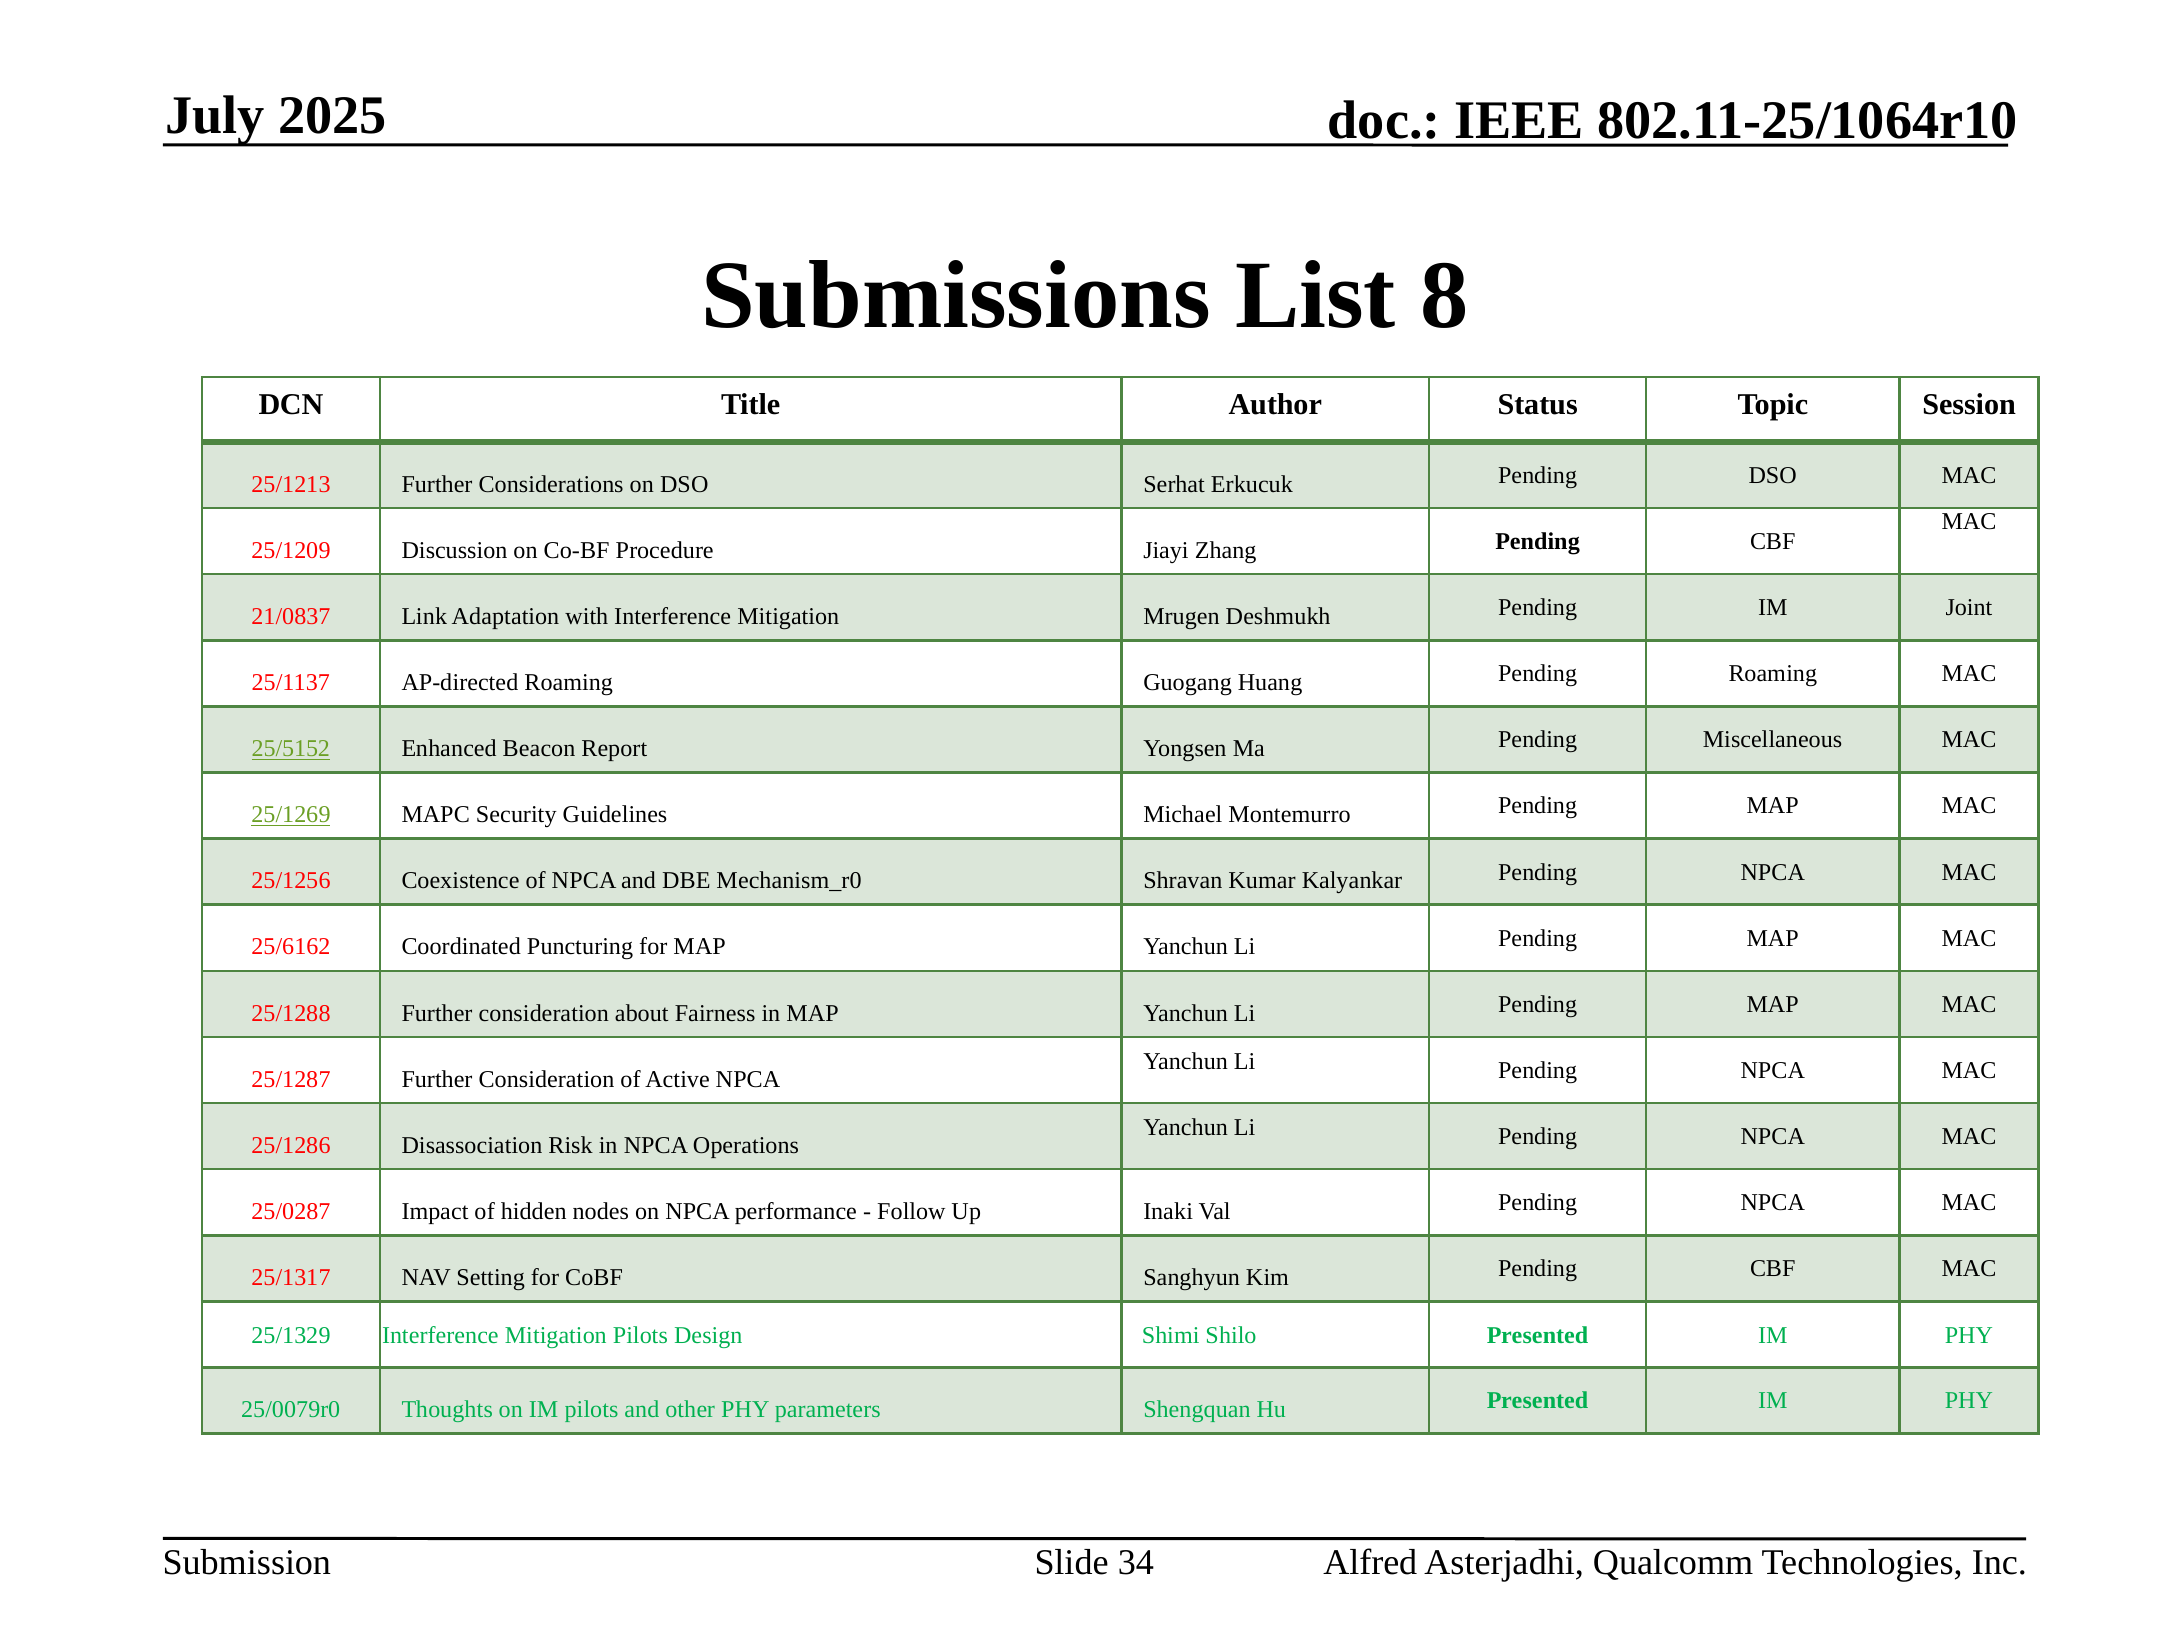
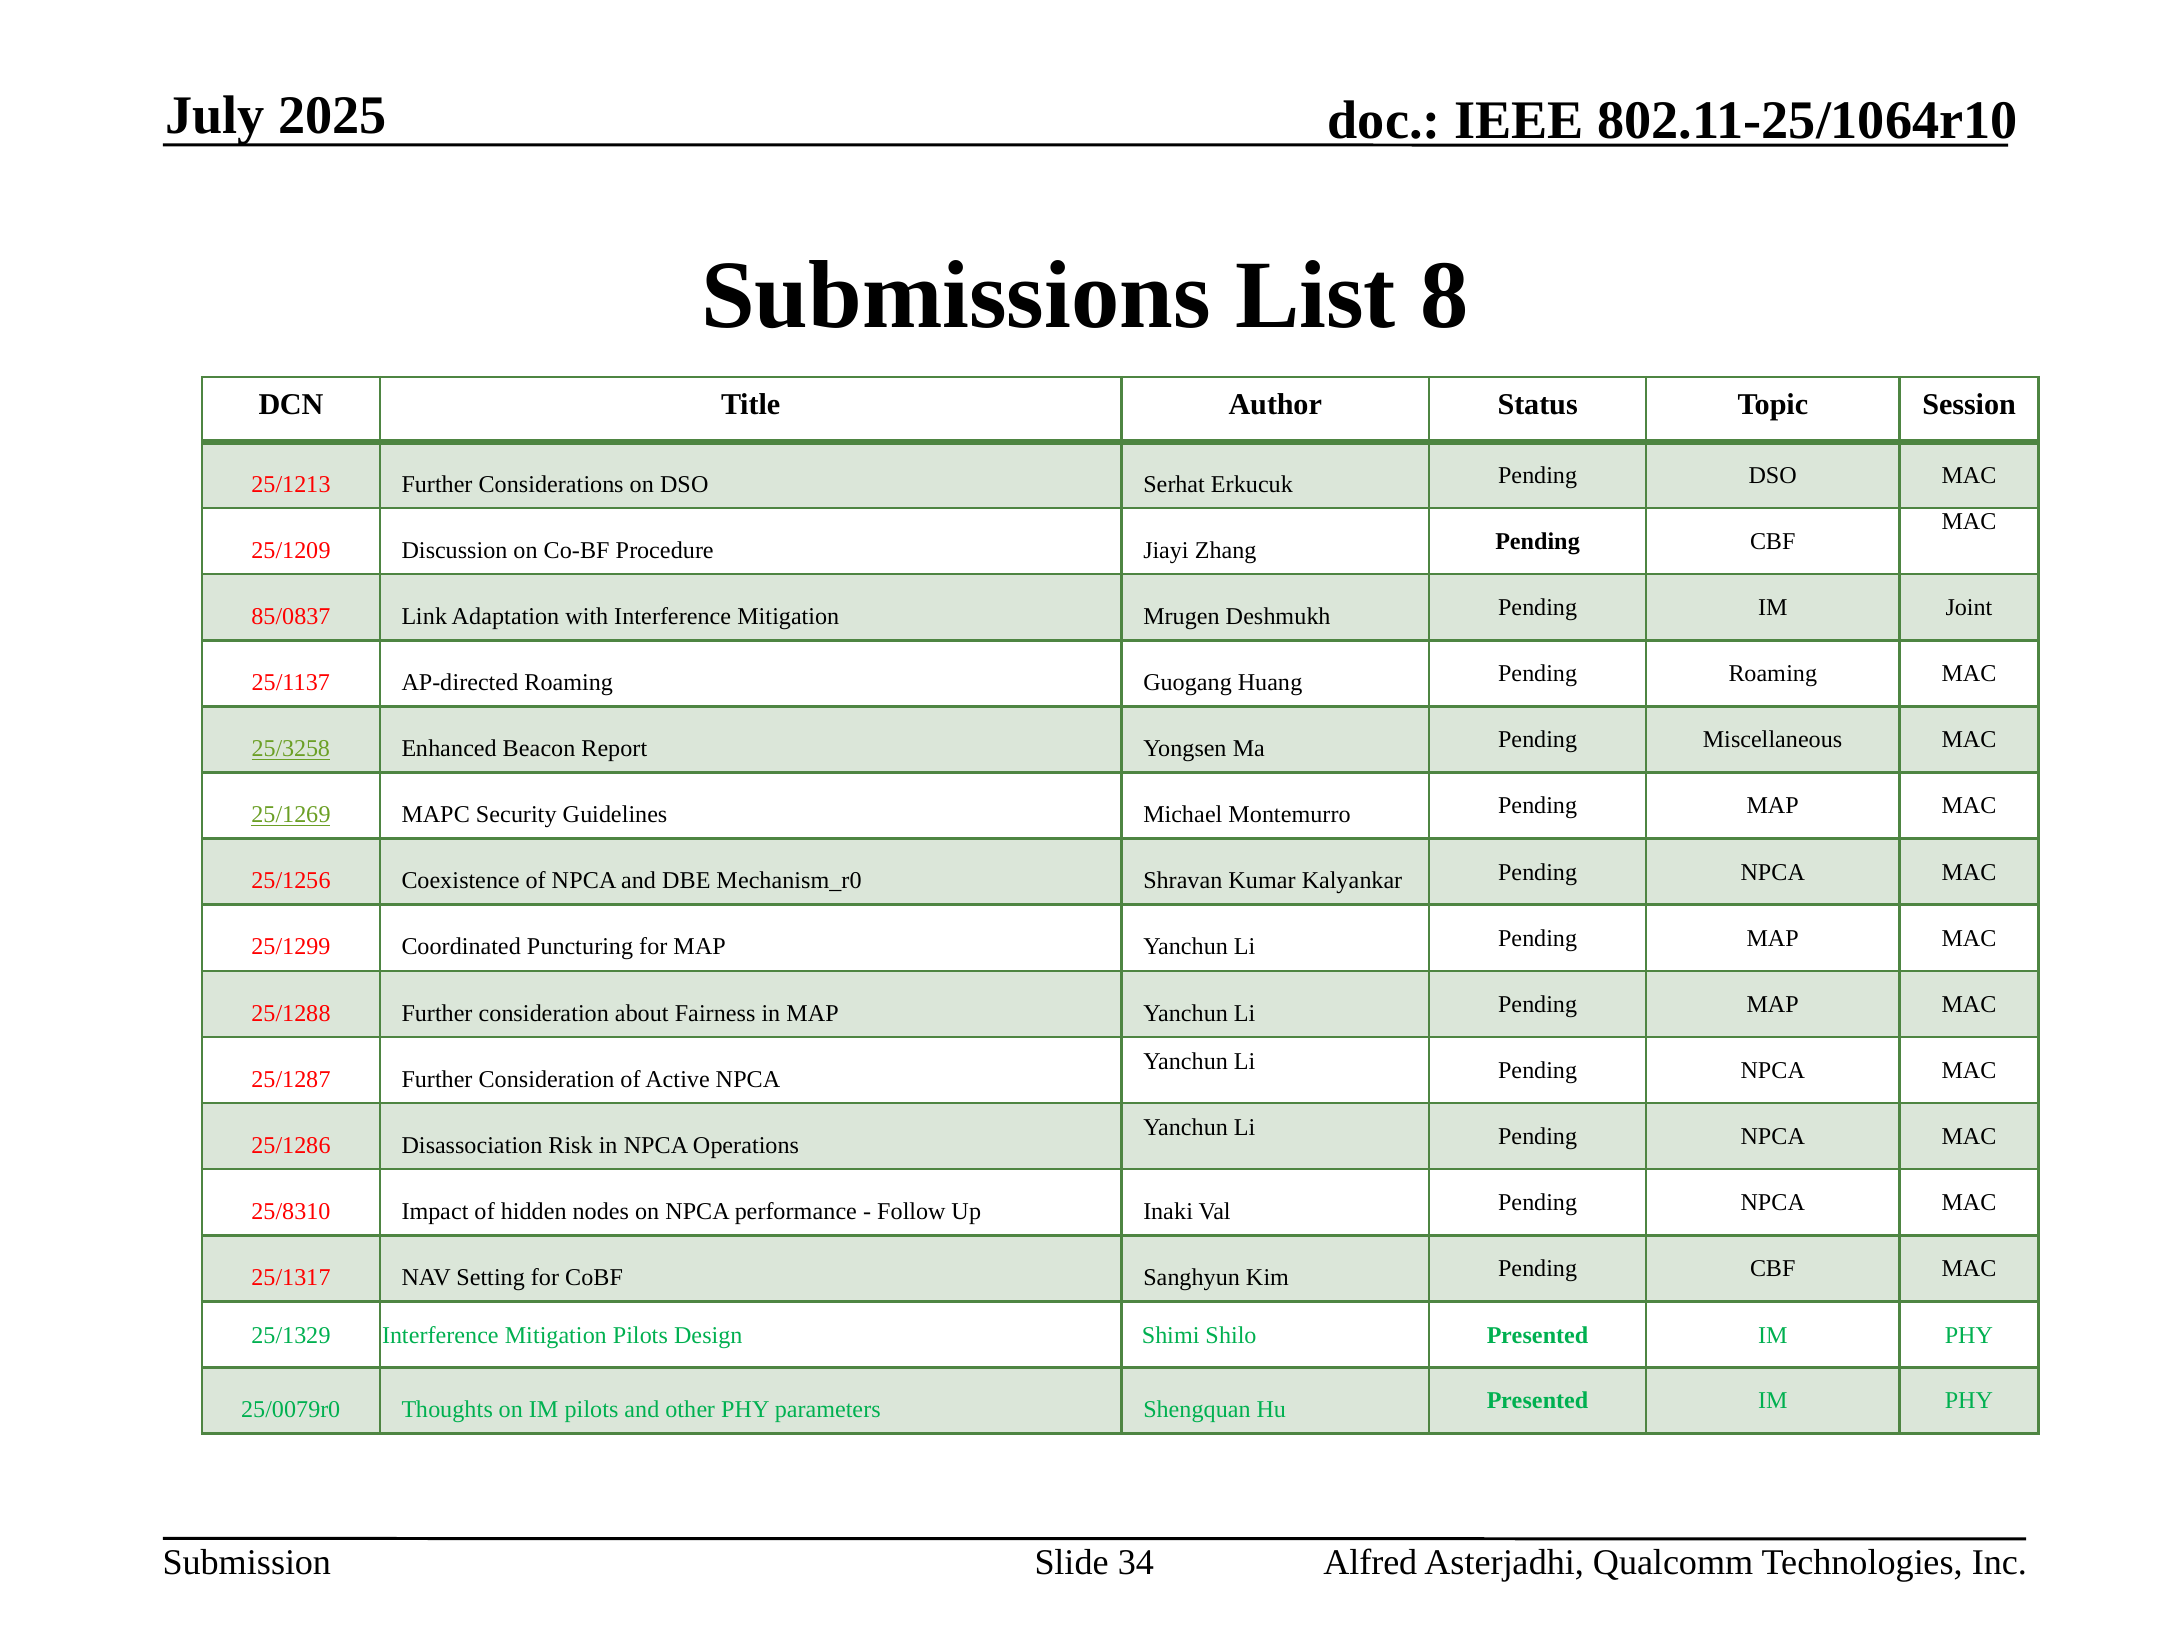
21/0837: 21/0837 -> 85/0837 (291, 616)
25/5152: 25/5152 -> 25/3258 (291, 748)
25/6162: 25/6162 -> 25/1299 (291, 947)
25/0287: 25/0287 -> 25/8310 (291, 1211)
